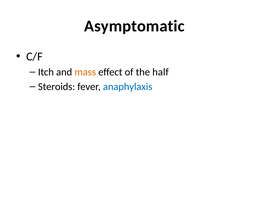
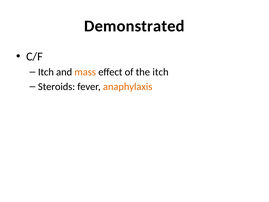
Asymptomatic: Asymptomatic -> Demonstrated (134, 26)
the half: half -> itch (161, 72)
anaphylaxis colour: blue -> orange (128, 87)
